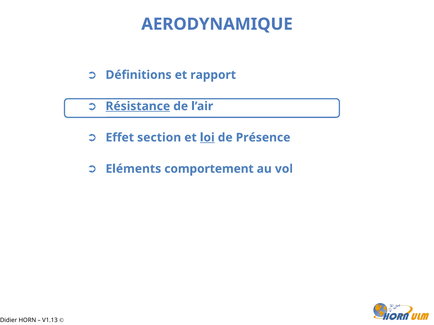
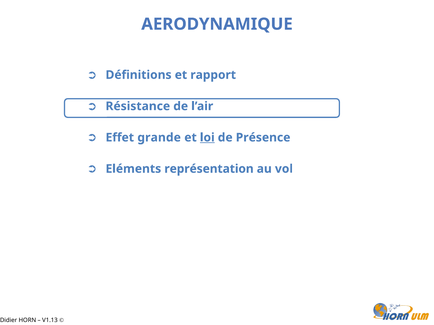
Résistance underline: present -> none (138, 106)
section: section -> grande (159, 138)
comportement: comportement -> représentation (209, 169)
